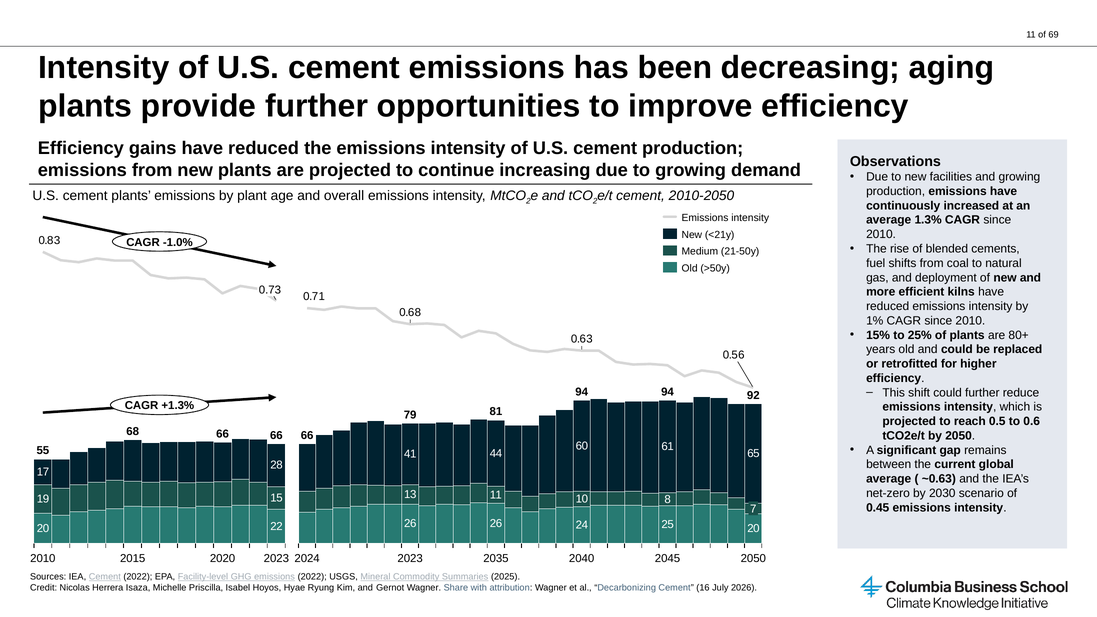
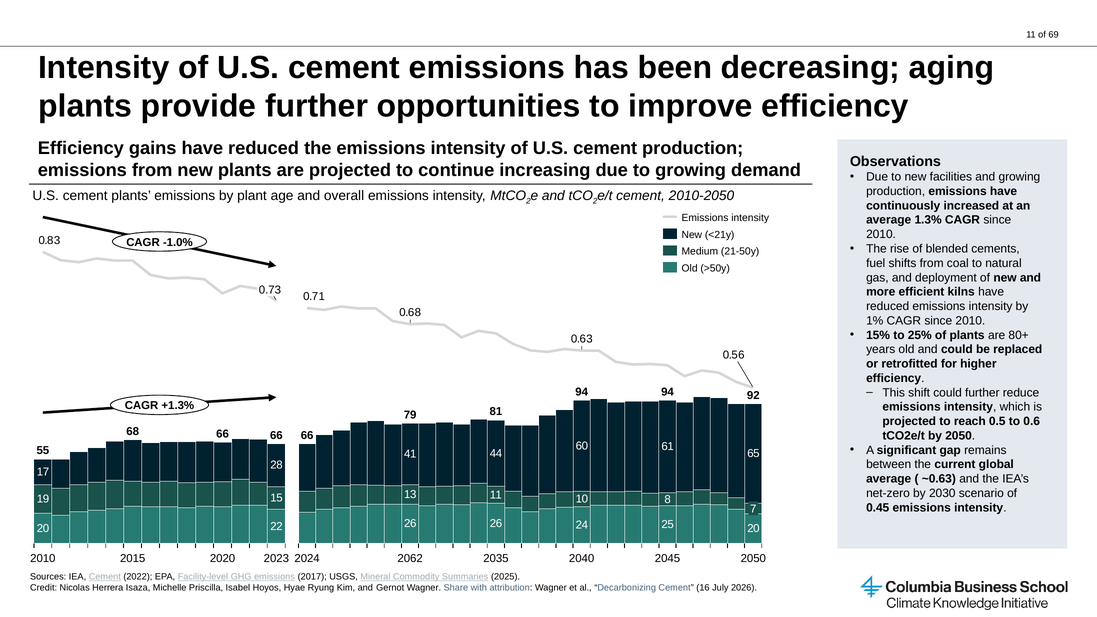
2024 2023: 2023 -> 2062 (410, 559)
emissions 2022: 2022 -> 2017 (312, 577)
